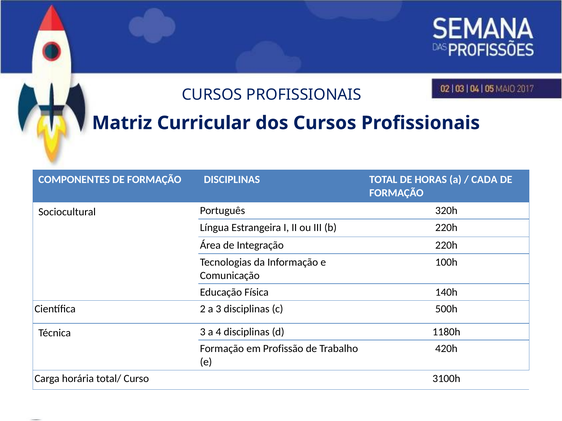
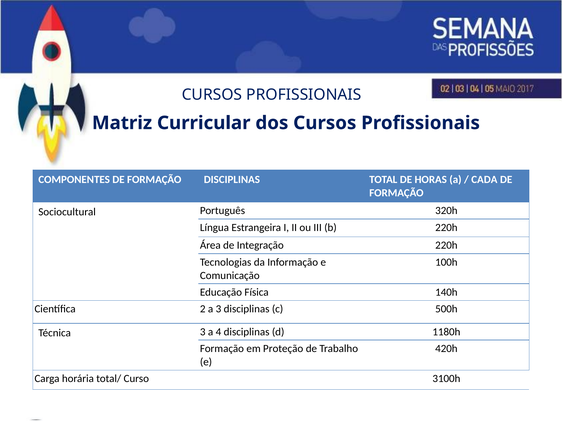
Profissão: Profissão -> Proteção (283, 349)
